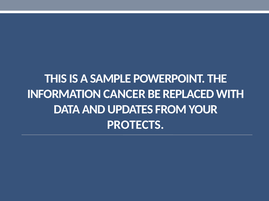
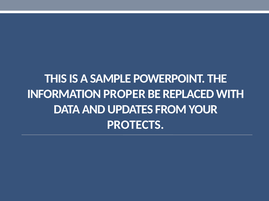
CANCER: CANCER -> PROPER (124, 94)
